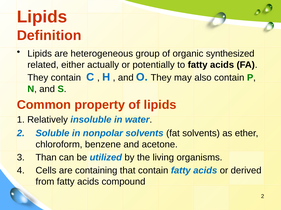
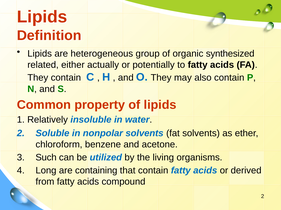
Than: Than -> Such (46, 158)
Cells: Cells -> Long (46, 171)
